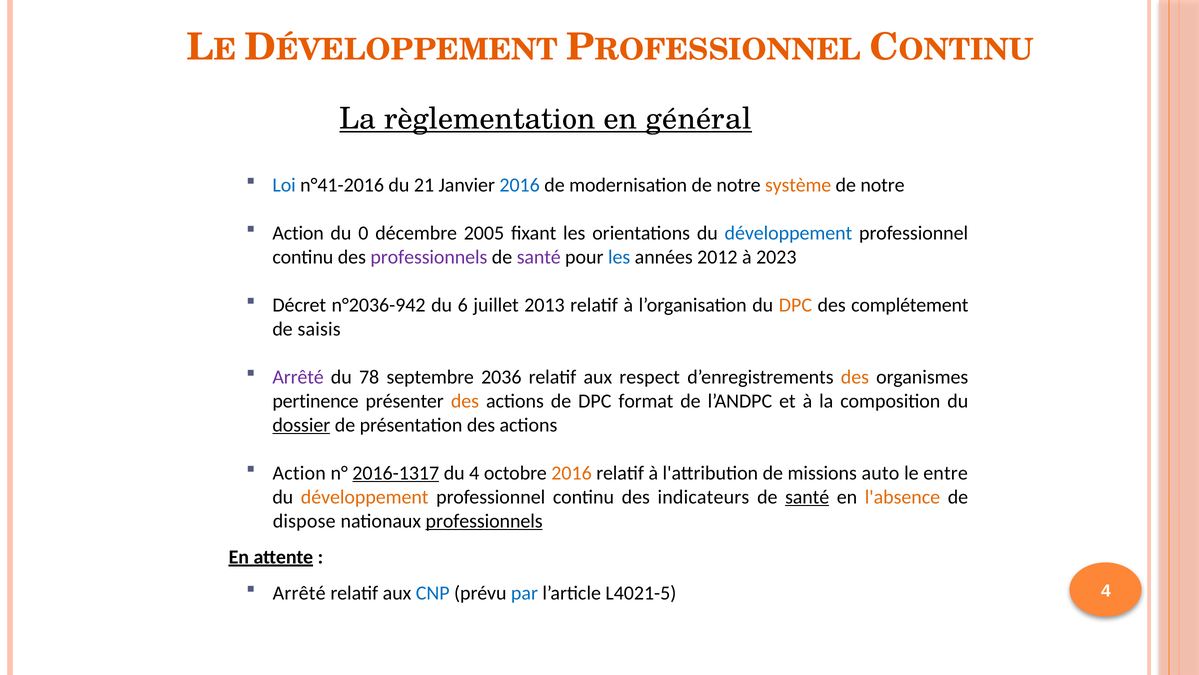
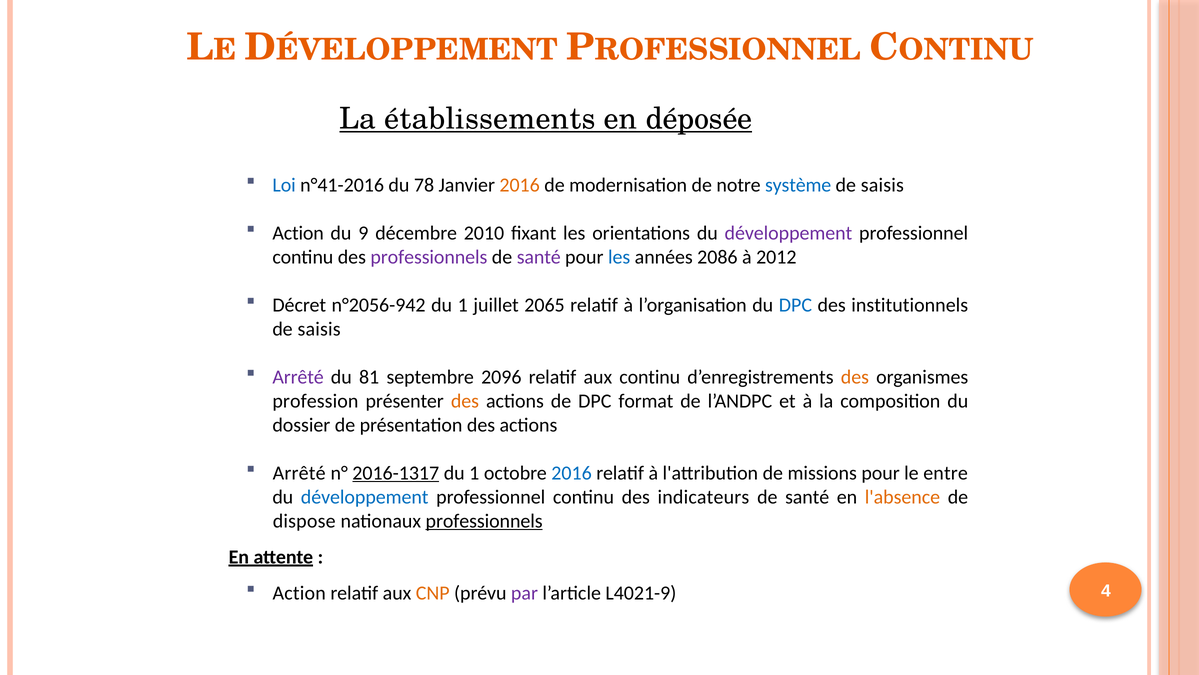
règlementation: règlementation -> établissements (490, 119)
général: général -> déposée (699, 119)
21: 21 -> 78 (424, 185)
2016 colour: blue -> orange (520, 185)
système colour: orange -> blue (798, 185)
notre: notre -> saisis (882, 185)
0: 0 -> 9 (363, 233)
2005: 2005 -> 2010 (484, 233)
développement colour: blue -> purple (788, 233)
2012: 2012 -> 2086 (717, 257)
2023: 2023 -> 2012 (776, 257)
n°2036-942: n°2036-942 -> n°2056-942 (379, 305)
6: 6 -> 1 (463, 305)
2013: 2013 -> 2065 (545, 305)
DPC colour: orange -> blue (795, 305)
complétement: complétement -> institutionnels (910, 305)
78: 78 -> 81 (369, 377)
2036: 2036 -> 2096 (501, 377)
aux respect: respect -> continu (650, 377)
pertinence: pertinence -> profession (315, 401)
dossier underline: present -> none (301, 425)
Action: Action -> Arrêté (299, 473)
4: 4 -> 1 (474, 473)
2016 colour: orange -> blue (572, 473)
missions auto: auto -> pour (881, 473)
développement colour: orange -> blue (365, 497)
santé underline: present -> none (807, 497)
Arrêté: Arrêté -> Action (299, 592)
CNP colour: blue -> orange (433, 592)
par colour: blue -> purple (524, 592)
L4021-5: L4021-5 -> L4021-9 (641, 592)
